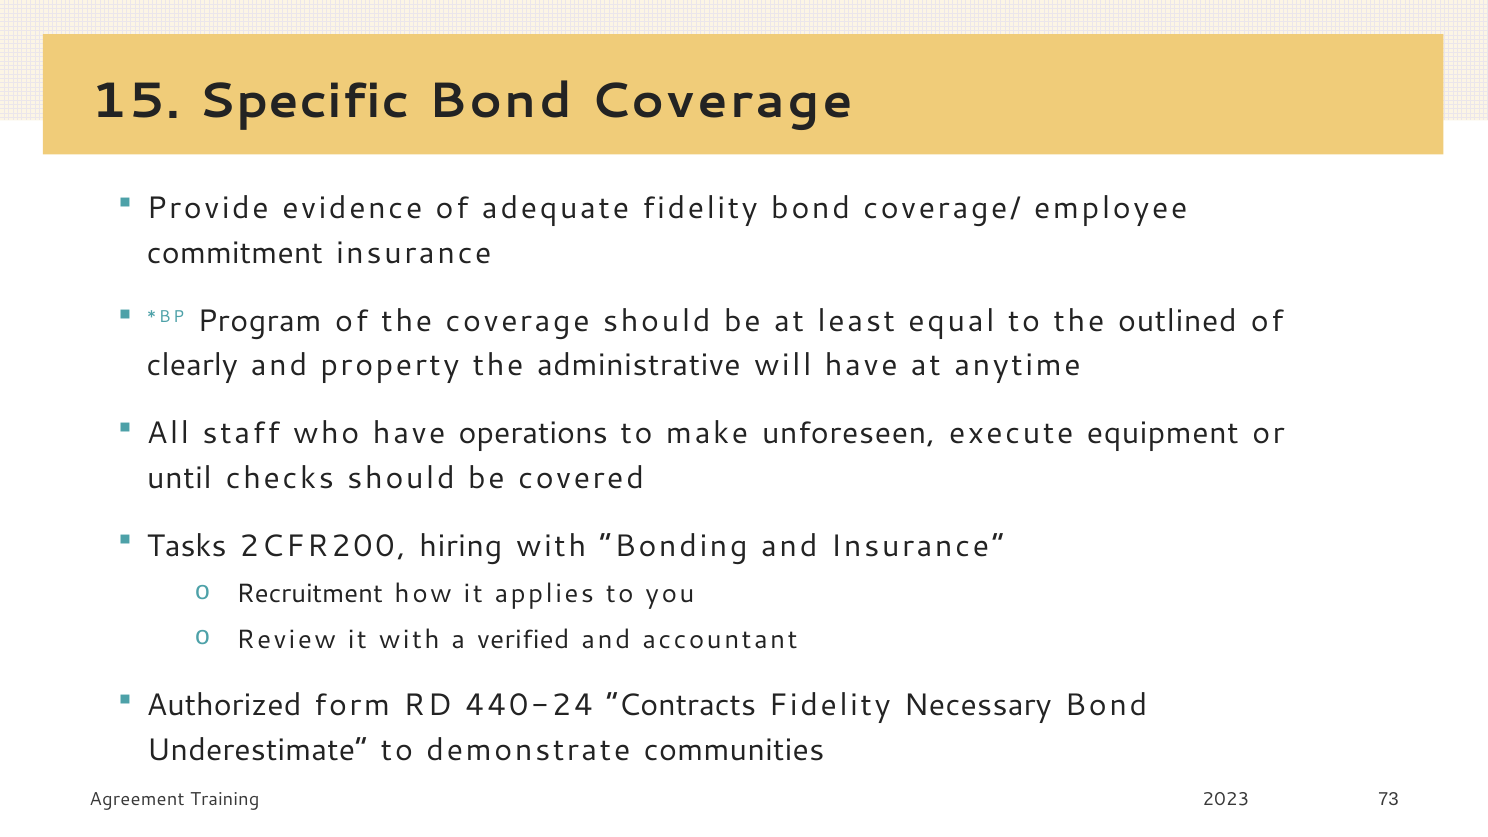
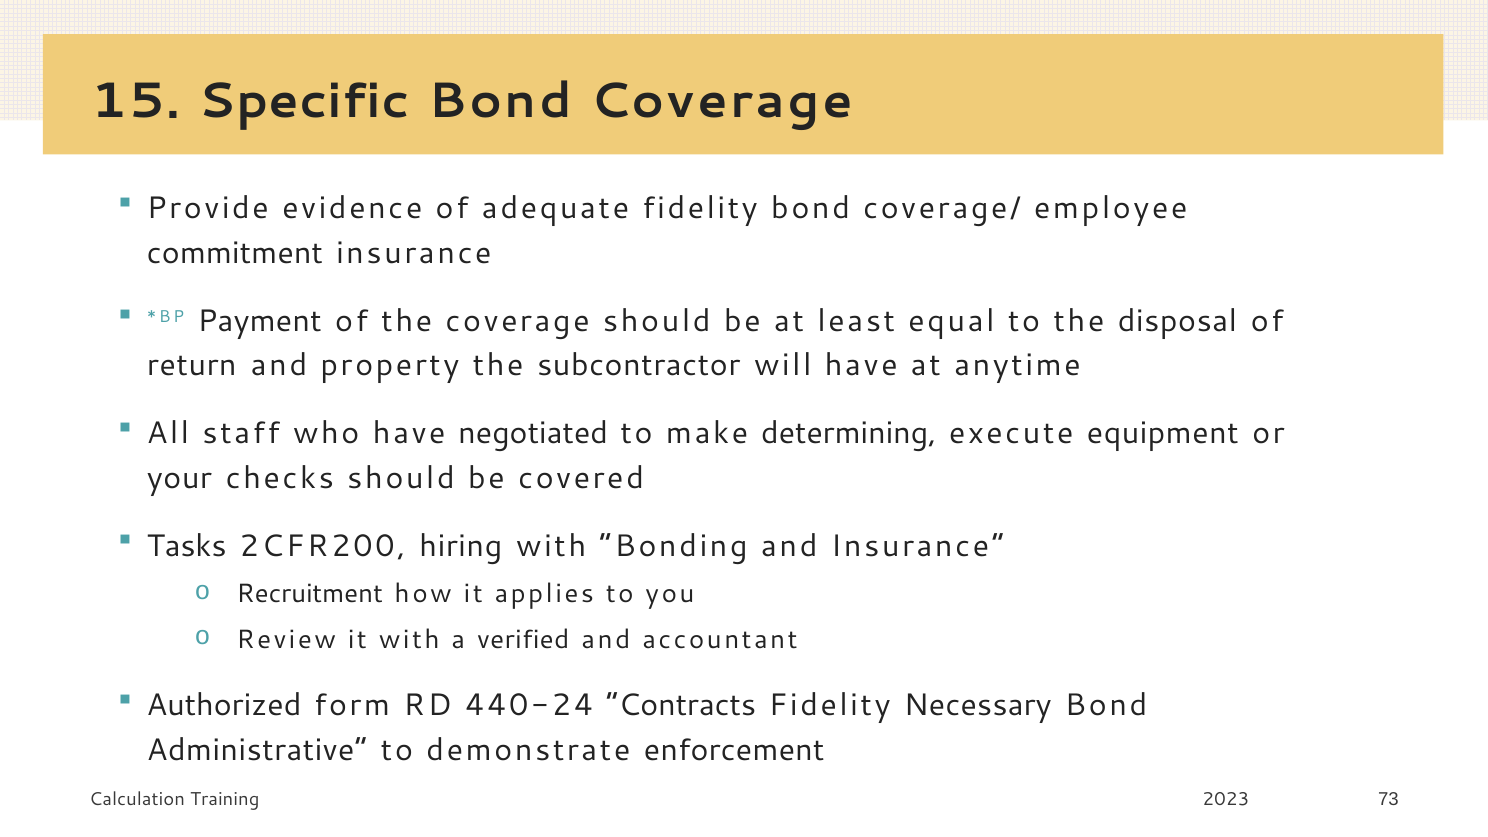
Program: Program -> Payment (260, 321)
outlined: outlined -> disposal (1177, 321)
clearly: clearly -> return (192, 366)
administrative: administrative -> subcontractor (639, 366)
operations: operations -> negotiated (533, 433)
unforeseen: unforeseen -> determining (849, 433)
until: until -> your (179, 478)
Underestimate: Underestimate -> Administrative (257, 750)
communities: communities -> enforcement (734, 750)
Agreement: Agreement -> Calculation (137, 799)
